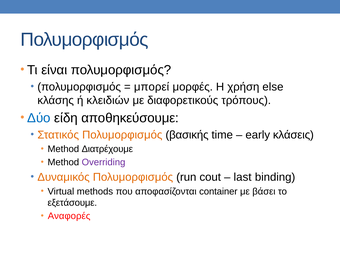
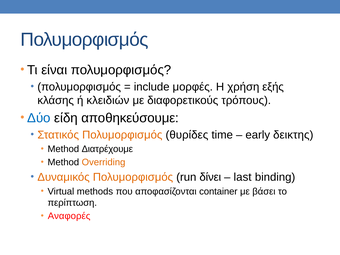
μπορεί: μπορεί -> include (152, 87)
else: else -> εξής (273, 87)
βασικής: βασικής -> θυρίδες (187, 135)
κλάσεις: κλάσεις -> δεικτης (293, 135)
Overriding colour: purple -> orange (104, 162)
cout: cout -> δίνει (210, 177)
εξετάσουμε: εξετάσουμε -> περίπτωση (72, 203)
